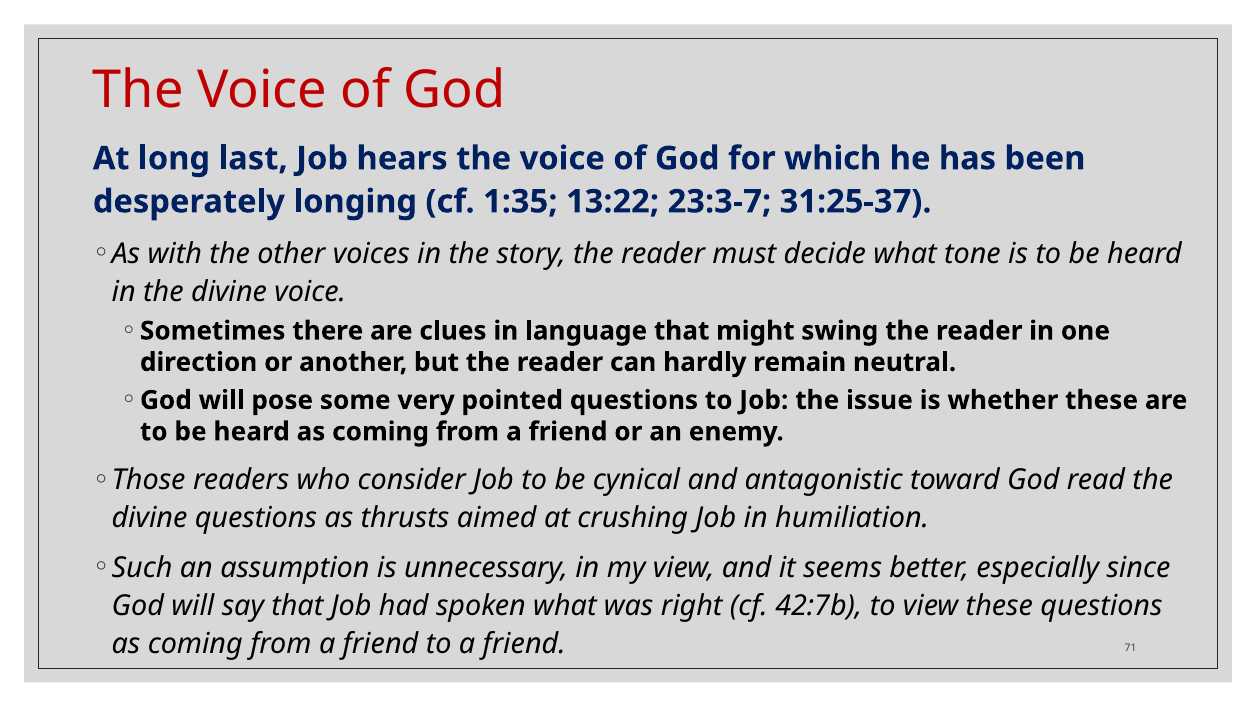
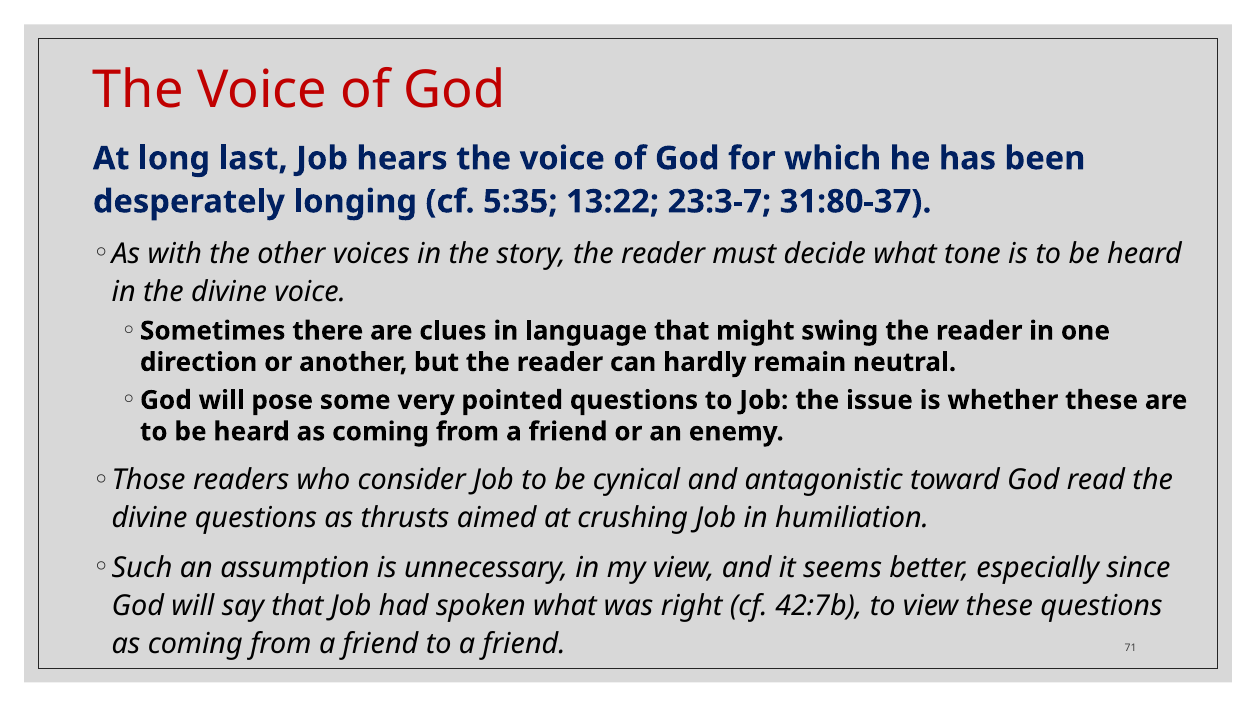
1:35: 1:35 -> 5:35 (520, 201)
31:25-37: 31:25-37 -> 31:80-37 (856, 201)
